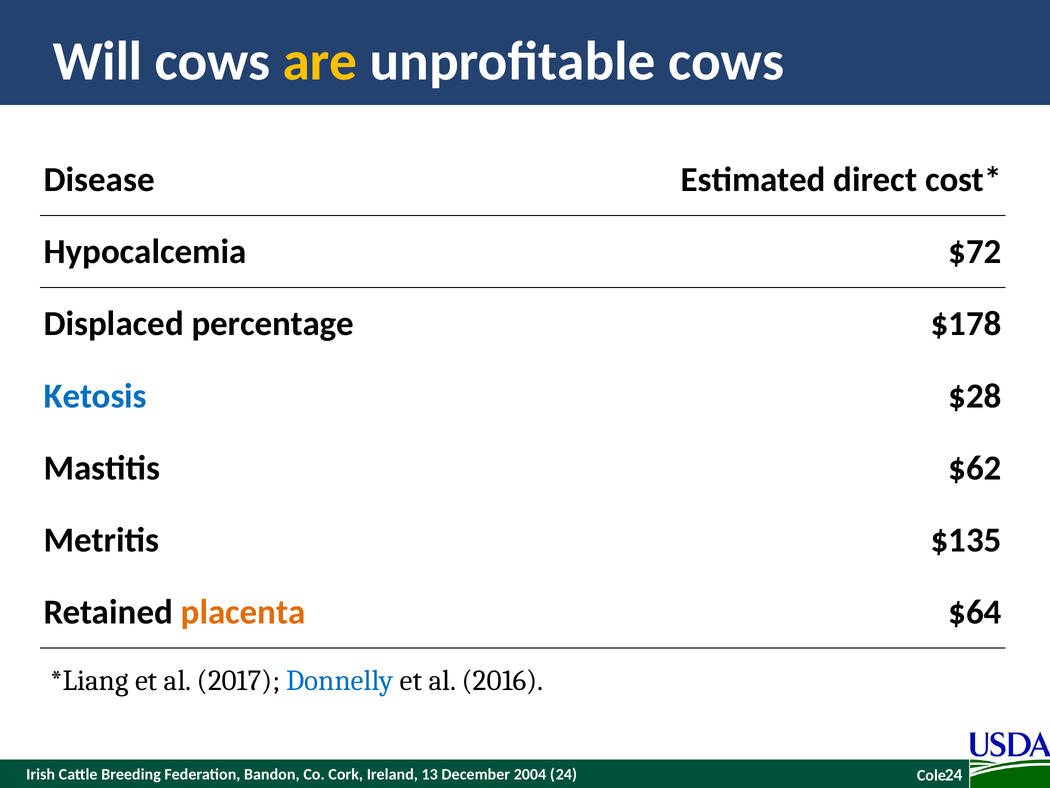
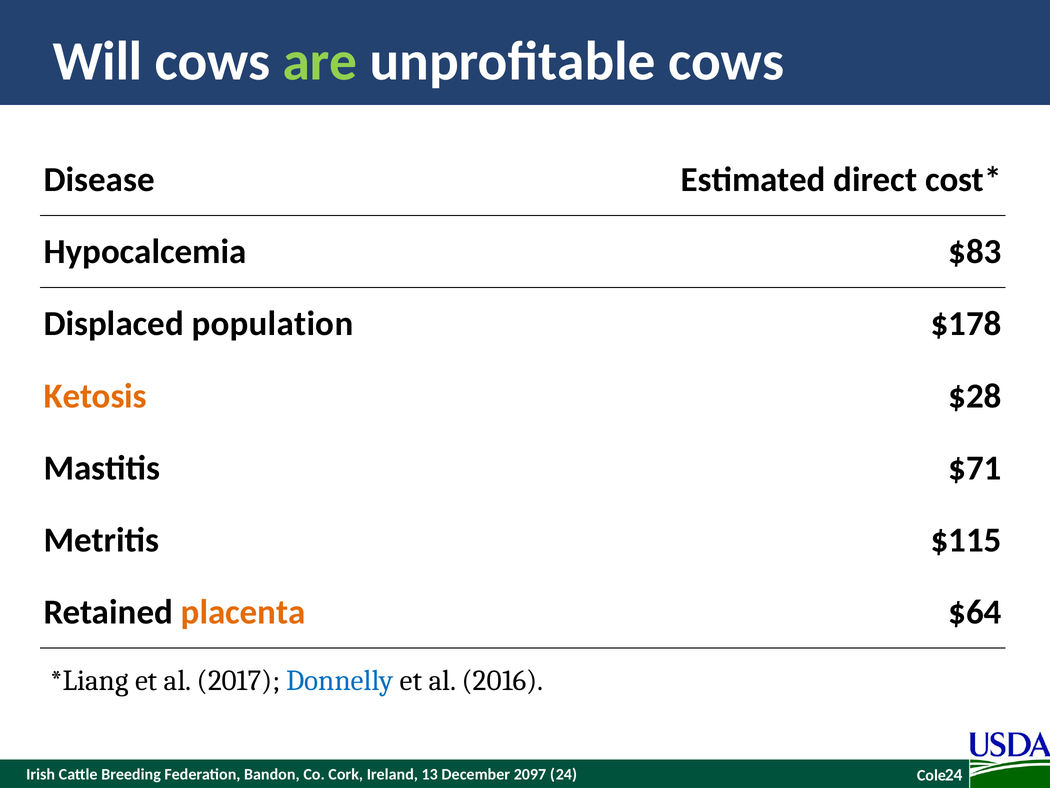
are colour: yellow -> light green (320, 62)
$72: $72 -> $83 (975, 252)
percentage: percentage -> population (273, 324)
Ketosis colour: blue -> orange (95, 396)
$62: $62 -> $71 (975, 468)
$135: $135 -> $115 (966, 540)
2004: 2004 -> 2097 (530, 774)
